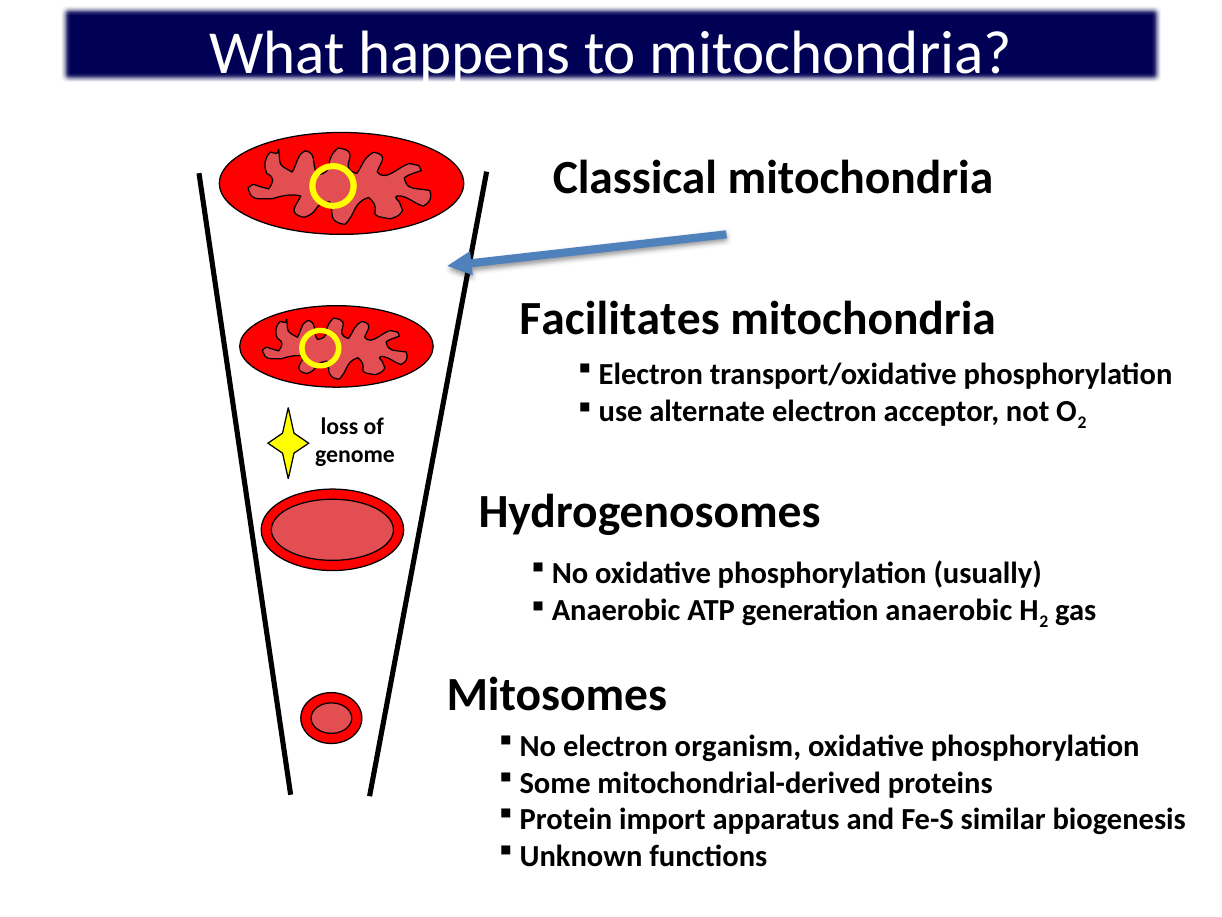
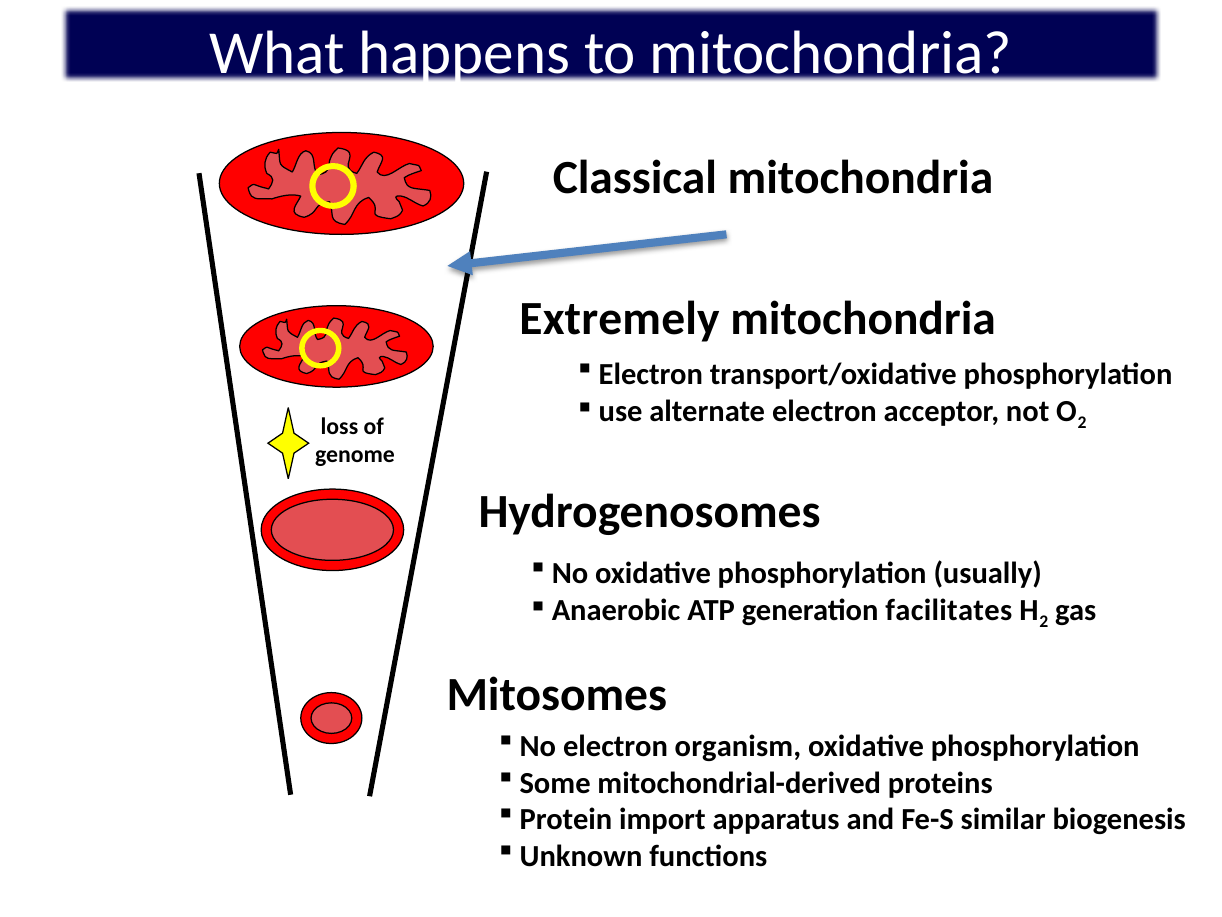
Facilitates: Facilitates -> Extremely (620, 318)
generation anaerobic: anaerobic -> facilitates (949, 610)
